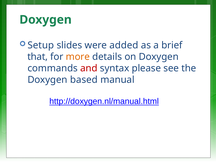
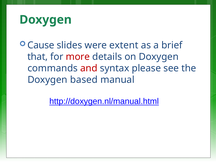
Setup: Setup -> Cause (41, 45)
added: added -> extent (124, 45)
more colour: orange -> red (78, 57)
